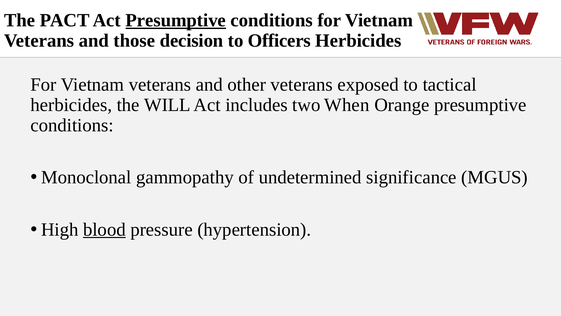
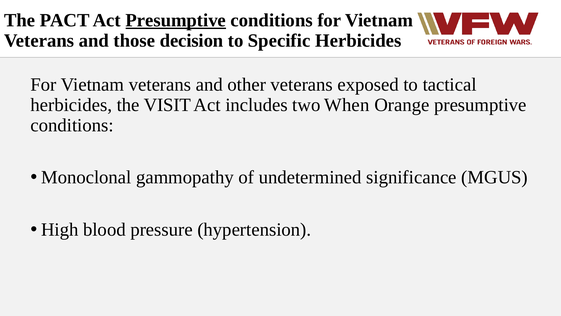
Officers: Officers -> Specific (279, 40)
WILL: WILL -> VISIT (167, 105)
blood underline: present -> none (104, 229)
